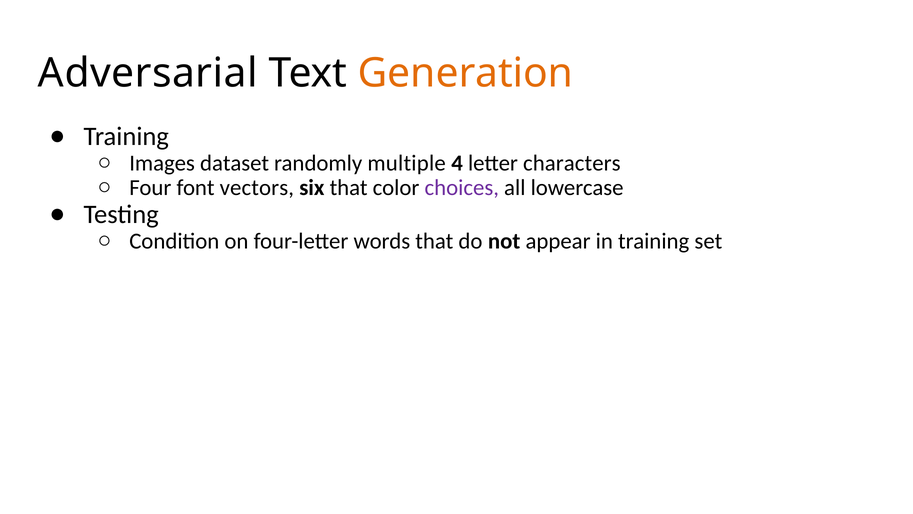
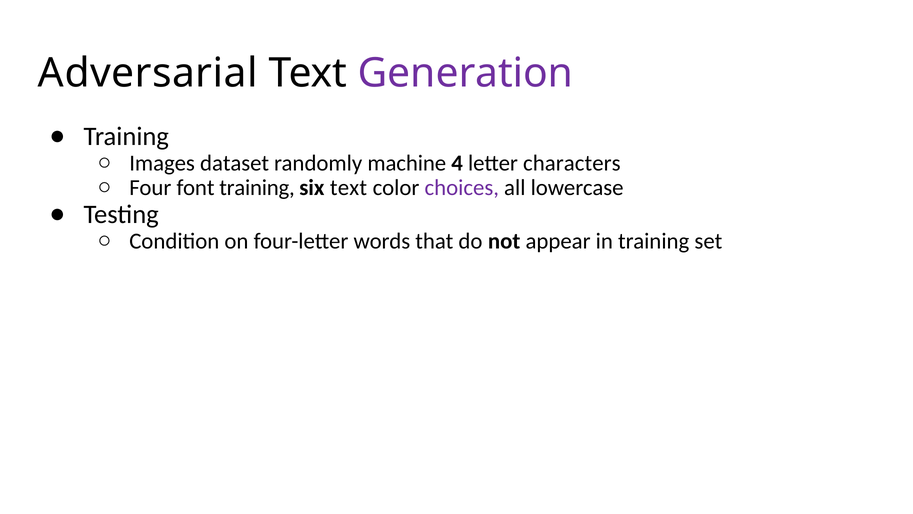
Generation colour: orange -> purple (465, 73)
multiple: multiple -> machine (407, 163)
font vectors: vectors -> training (257, 188)
six that: that -> text (348, 188)
